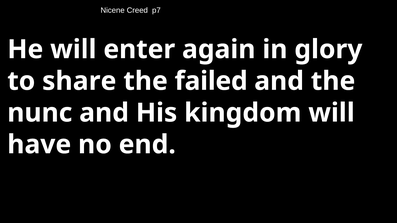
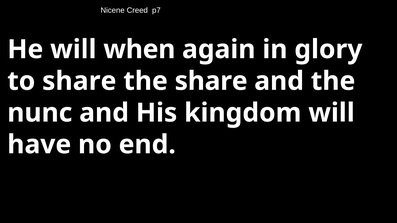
enter: enter -> when (139, 49)
the failed: failed -> share (211, 81)
